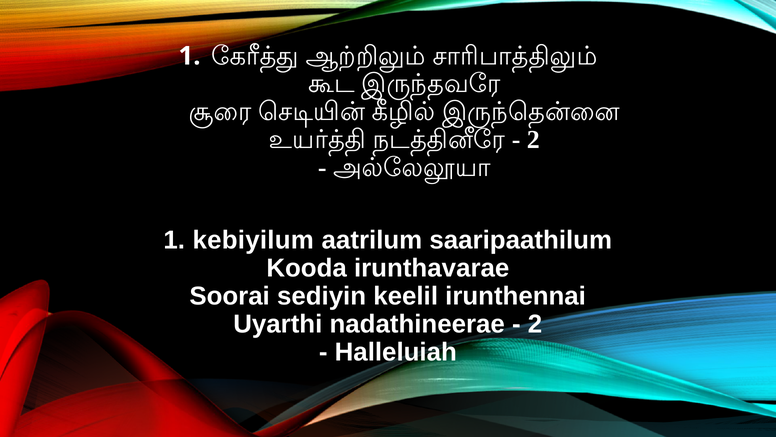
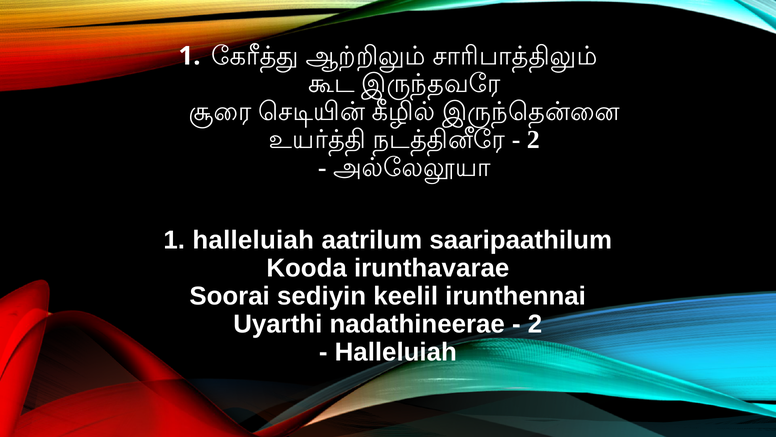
1 kebiyilum: kebiyilum -> halleluiah (253, 240)
